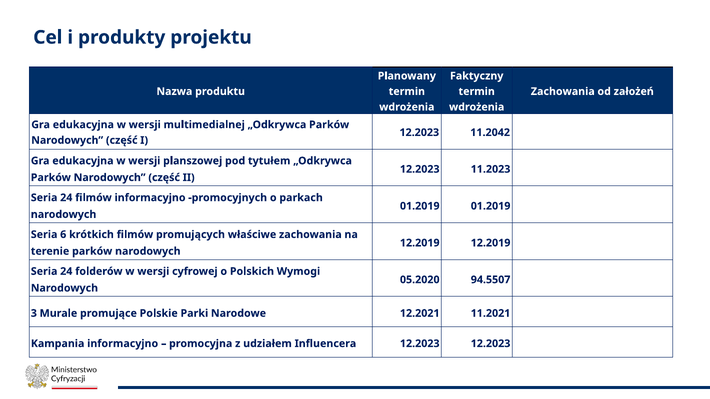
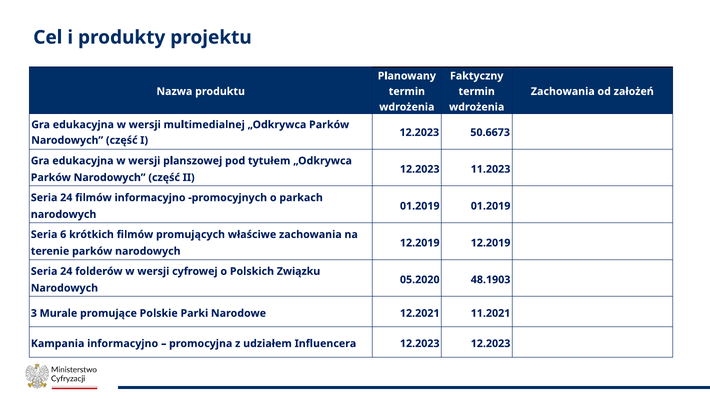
11.2042: 11.2042 -> 50.6673 (490, 133)
Wymogi: Wymogi -> Związku (298, 272)
94.5507: 94.5507 -> 48.1903 (491, 280)
